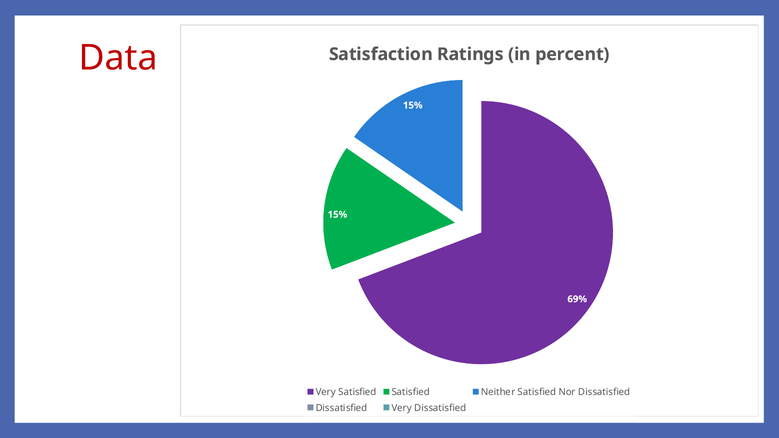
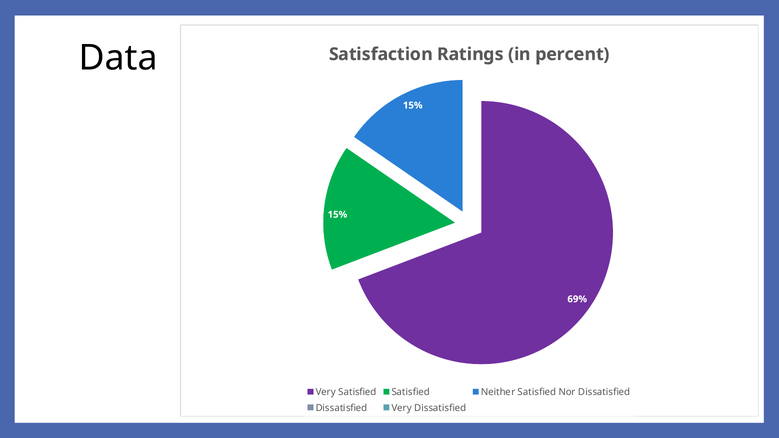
Data colour: red -> black (118, 58)
